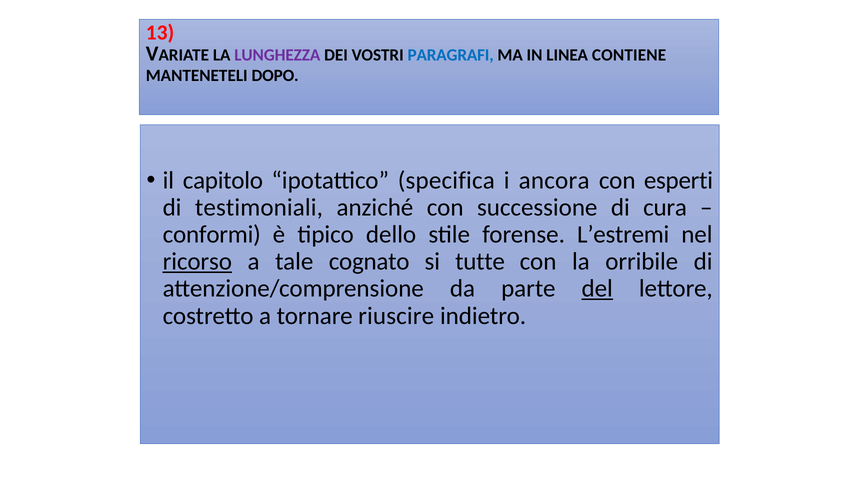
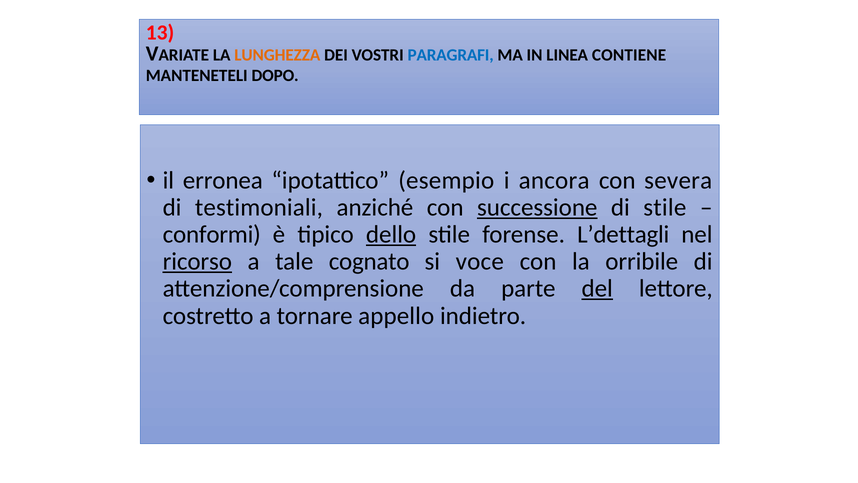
LUNGHEZZA colour: purple -> orange (277, 55)
capitolo: capitolo -> erronea (223, 180)
specifica: specifica -> esempio (446, 180)
esperti: esperti -> severa (678, 180)
successione underline: none -> present (537, 207)
di cura: cura -> stile (665, 207)
dello underline: none -> present (391, 234)
L’estremi: L’estremi -> L’dettagli (623, 234)
tutte: tutte -> voce (480, 261)
riuscire: riuscire -> appello (396, 315)
